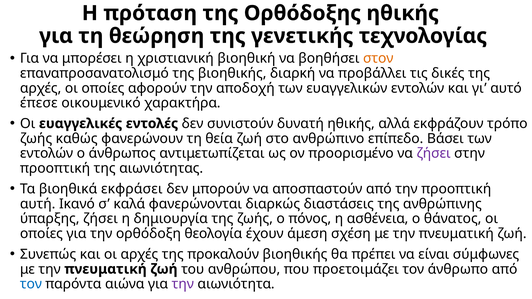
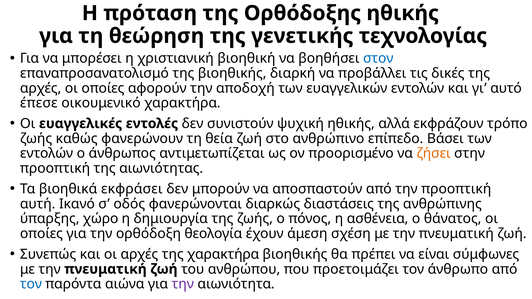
στον colour: orange -> blue (378, 58)
δυνατή: δυνατή -> ψυχική (300, 124)
ζήσει colour: purple -> orange (434, 154)
καλά: καλά -> οδός (129, 204)
ύπαρξης ζήσει: ζήσει -> χώρο (101, 219)
της προκαλούν: προκαλούν -> χαρακτήρα (223, 254)
